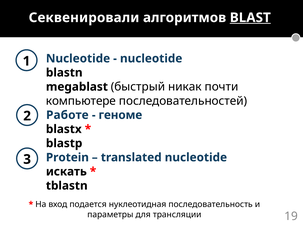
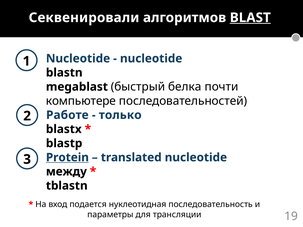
никак: никак -> белка (185, 87)
геноме: геноме -> только (120, 115)
Protein underline: none -> present (67, 158)
искать: искать -> между (66, 172)
